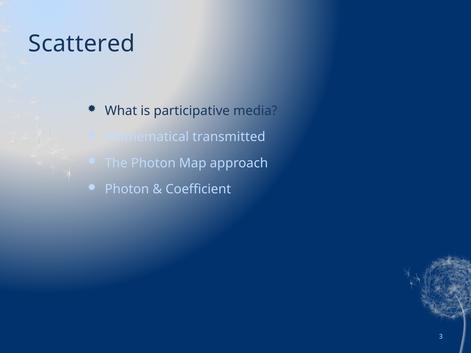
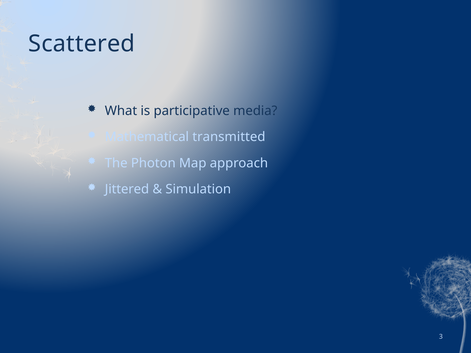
Photon: Photon -> Jittered (127, 189)
Coefficient: Coefficient -> Simulation (198, 189)
